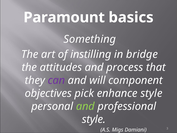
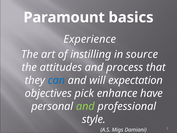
Something: Something -> Experience (90, 39)
bridge: bridge -> source (142, 54)
can colour: purple -> blue (56, 80)
component: component -> expectation (136, 80)
enhance style: style -> have (152, 93)
